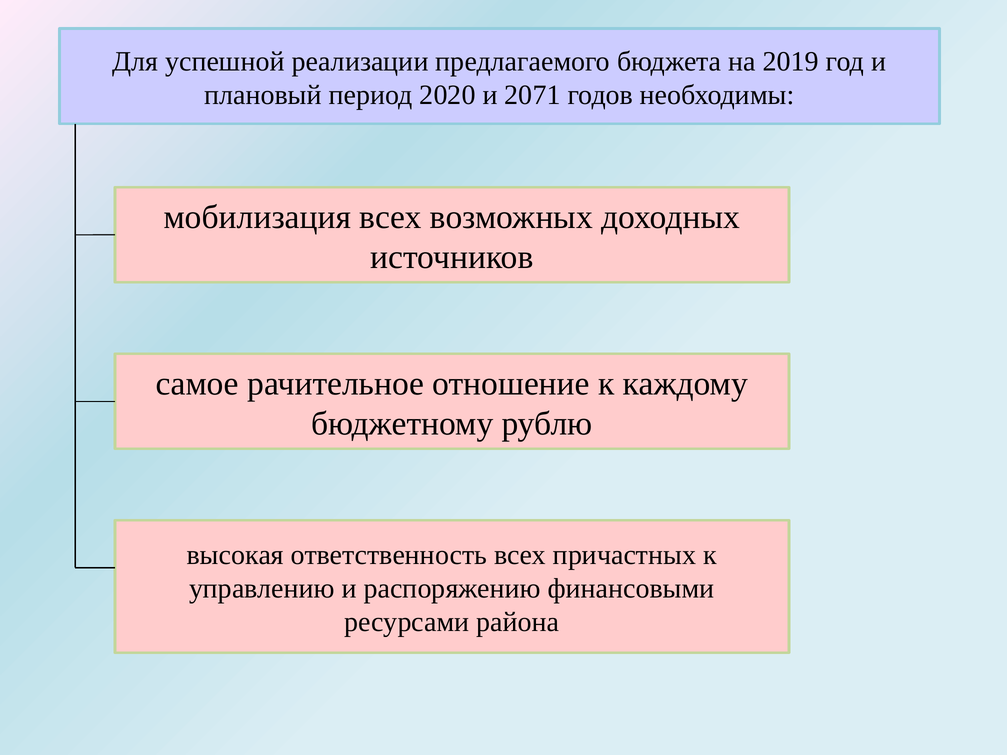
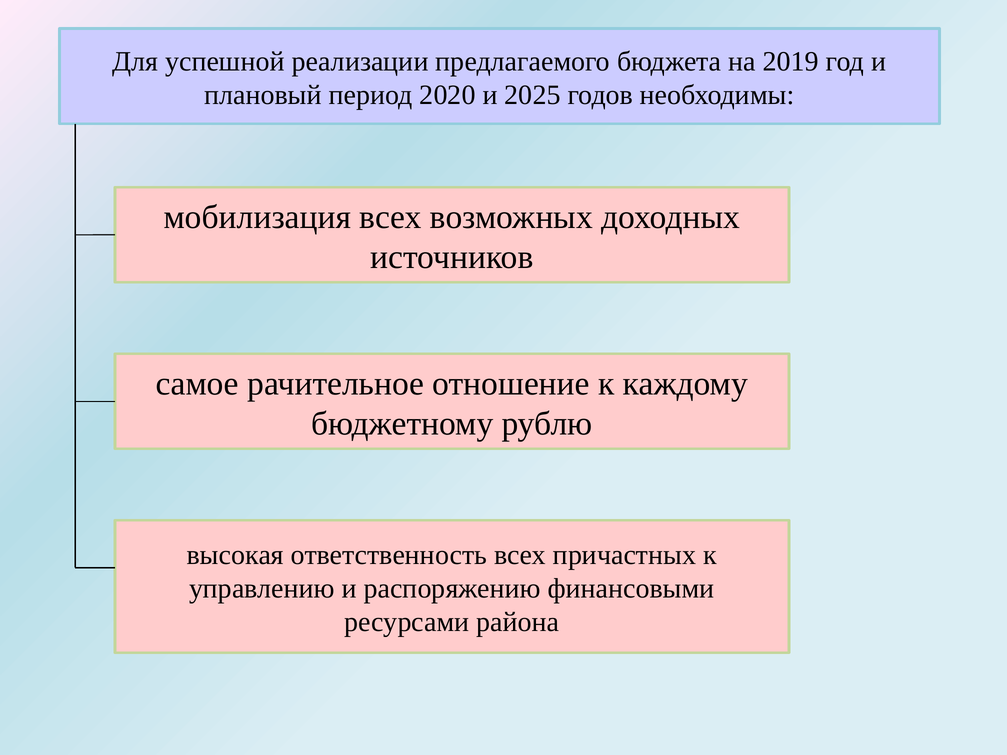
2071: 2071 -> 2025 (533, 95)
